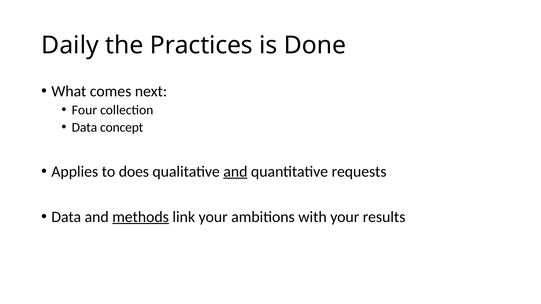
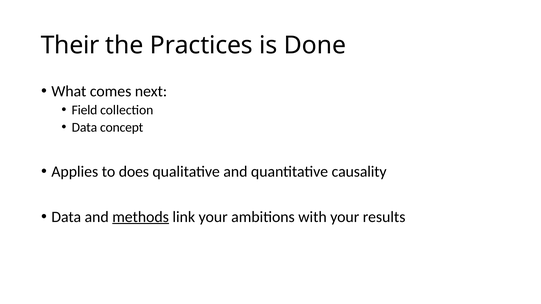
Daily: Daily -> Their (70, 45)
Four: Four -> Field (84, 110)
and underline: present -> none (235, 172)
requests: requests -> causality (359, 172)
